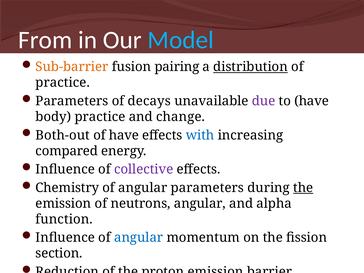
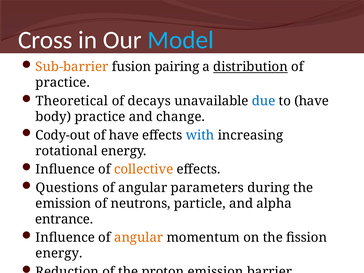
From: From -> Cross (45, 40)
Parameters: Parameters -> Theoretical (72, 101)
due colour: purple -> blue (264, 101)
Both-out: Both-out -> Cody-out (63, 135)
compared: compared -> rotational (67, 151)
collective colour: purple -> orange (144, 169)
Chemistry: Chemistry -> Questions (67, 188)
the underline: present -> none (303, 188)
neutrons angular: angular -> particle (200, 203)
function: function -> entrance (64, 219)
angular colour: blue -> orange (139, 238)
section: section -> energy (59, 253)
